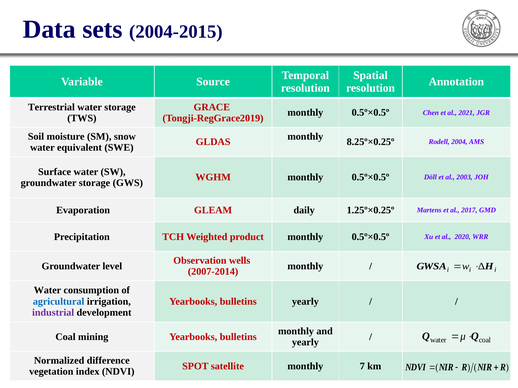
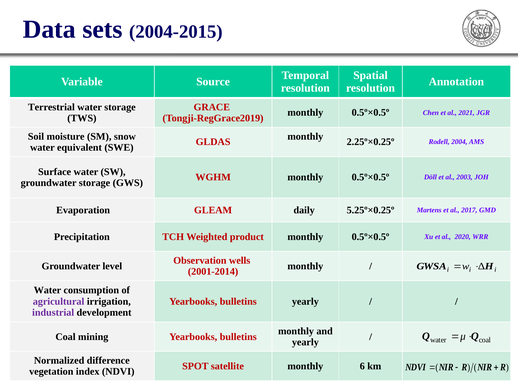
8.25º×0.25º: 8.25º×0.25º -> 2.25º×0.25º (371, 142)
1.25º×0.25º: 1.25º×0.25º -> 5.25º×0.25º (371, 210)
2007-2014: 2007-2014 -> 2001-2014 (213, 272)
agricultural colour: blue -> purple (59, 302)
7: 7 -> 6 (362, 367)
